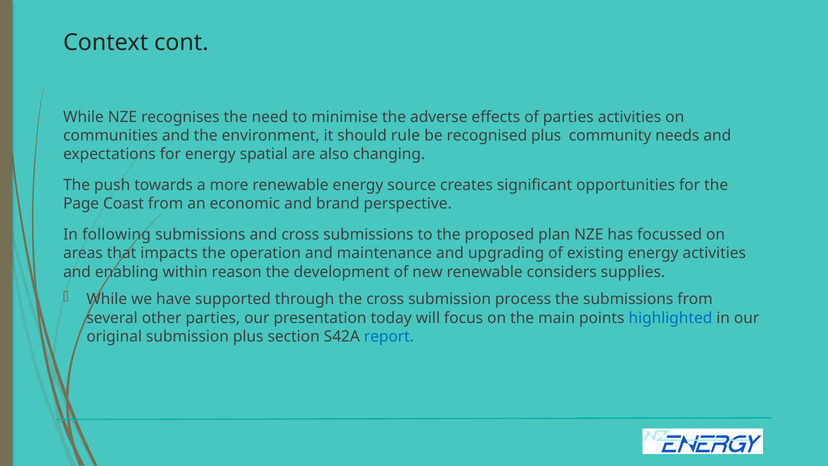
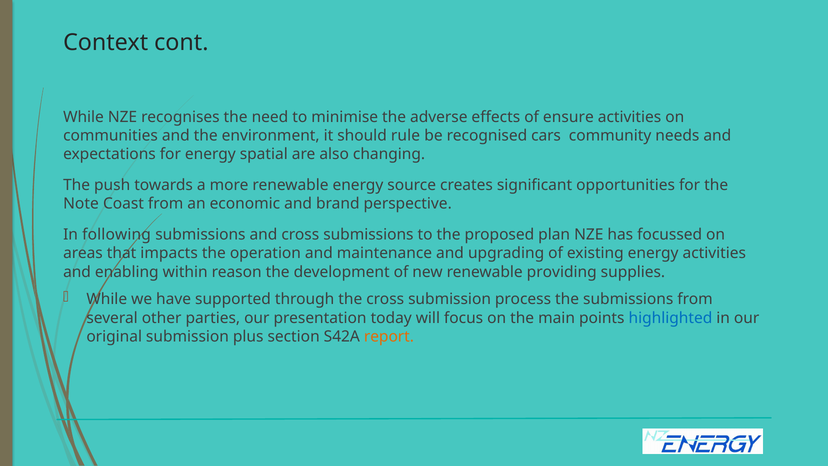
of parties: parties -> ensure (568, 117)
recognised plus: plus -> cars (546, 136)
Page: Page -> Note (81, 204)
considers: considers -> providing (562, 272)
report colour: blue -> orange (389, 336)
